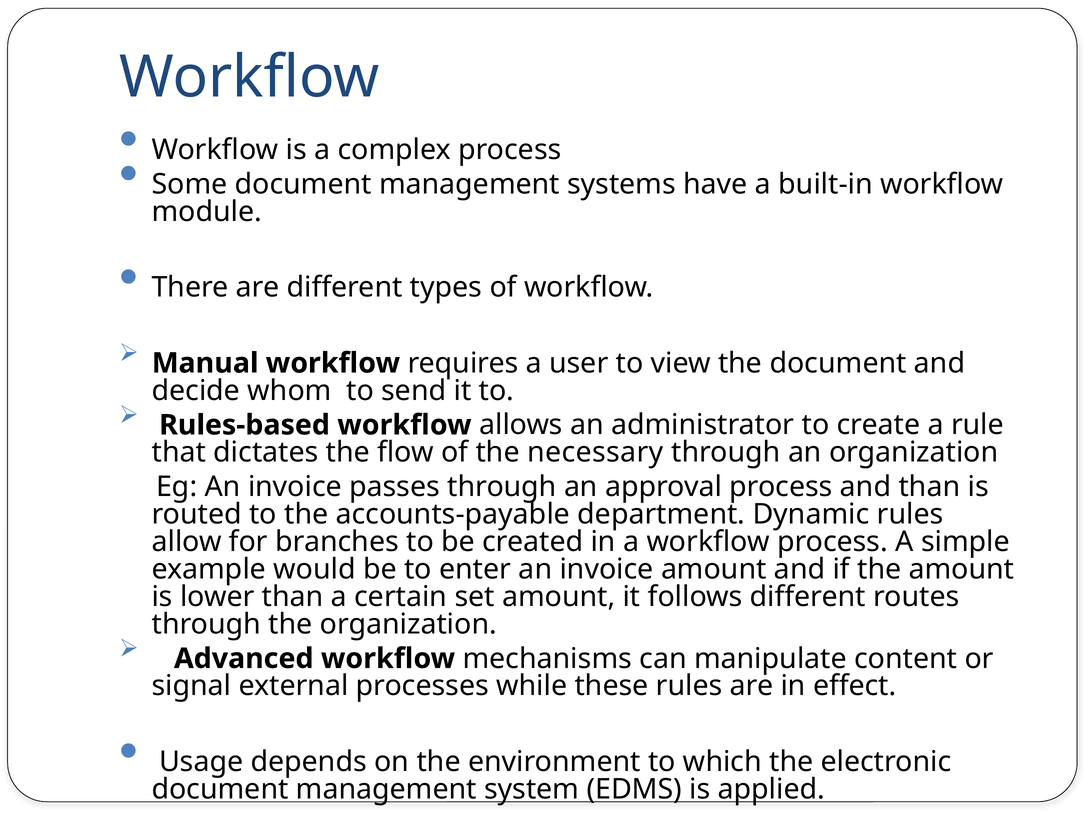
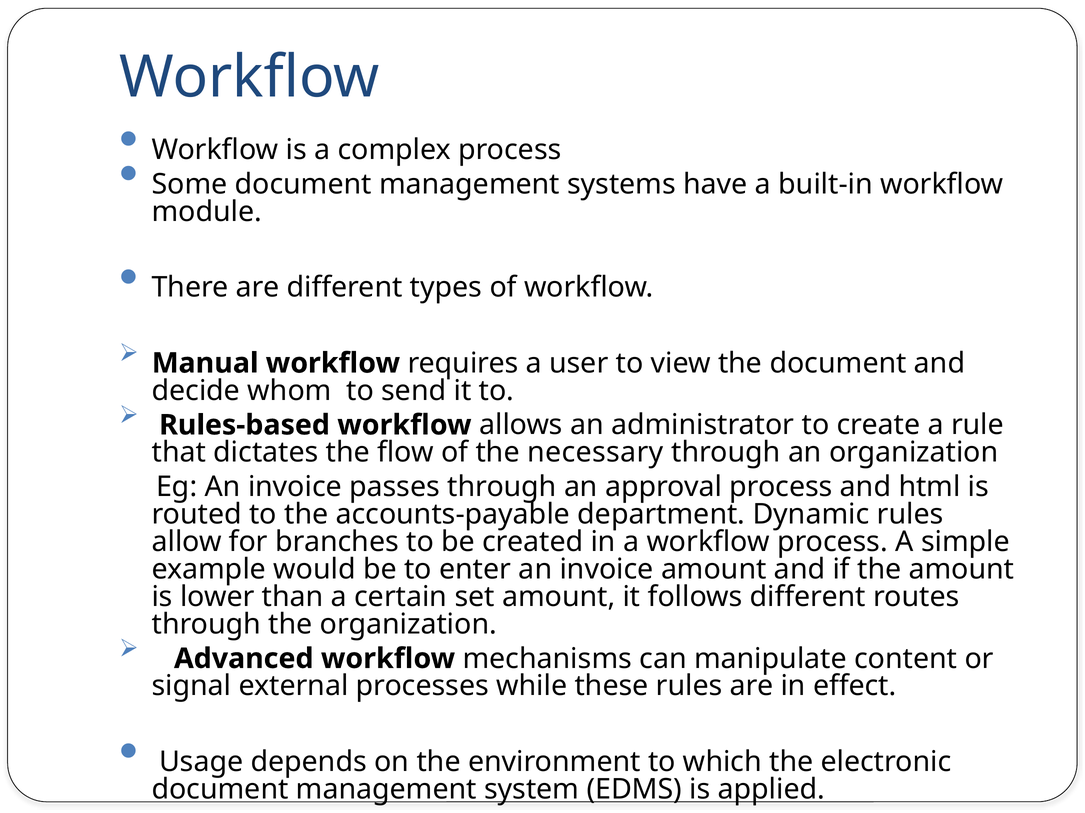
and than: than -> html (930, 487)
